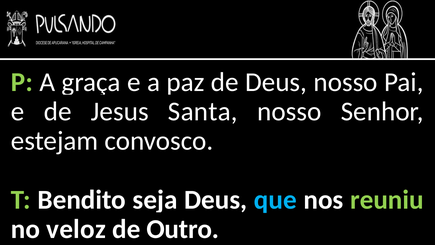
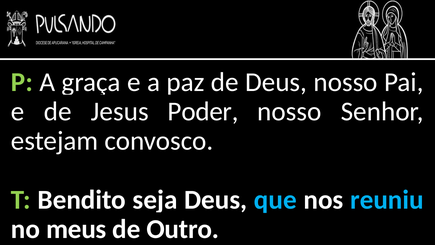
Santa: Santa -> Poder (203, 111)
reuniu colour: light green -> light blue (387, 199)
veloz: veloz -> meus (76, 229)
